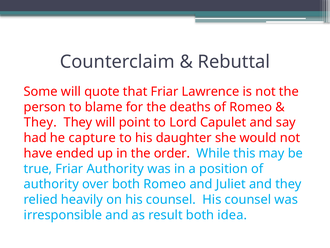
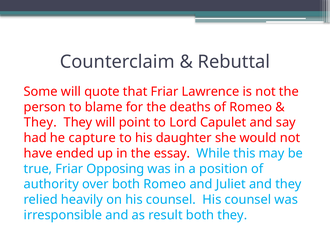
order: order -> essay (172, 153)
Friar Authority: Authority -> Opposing (115, 168)
both idea: idea -> they (232, 215)
